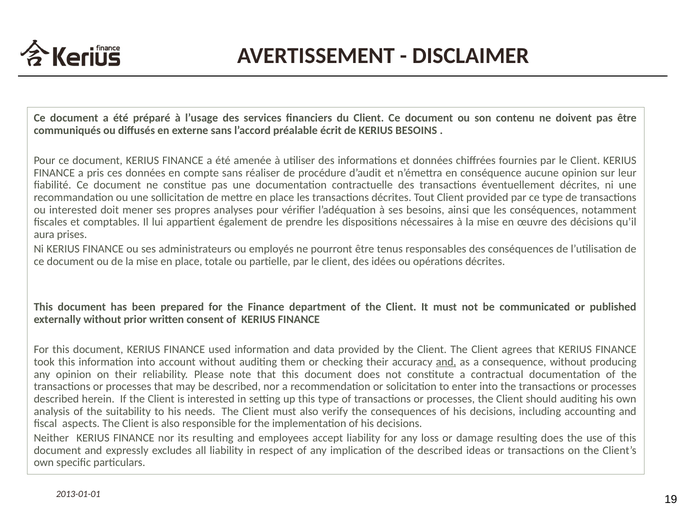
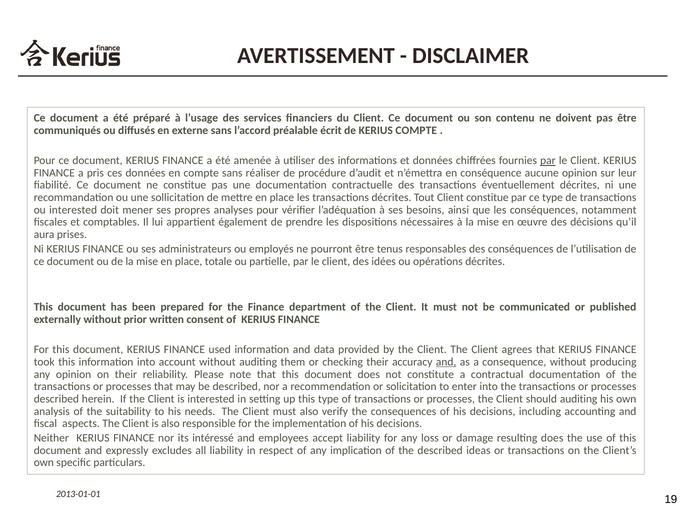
KERIUS BESOINS: BESOINS -> COMPTE (416, 131)
par underline: none -> present (548, 161)
Client provided: provided -> constitue (487, 198)
its resulting: resulting -> intéressé (213, 438)
